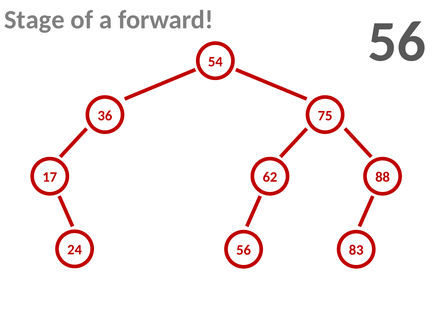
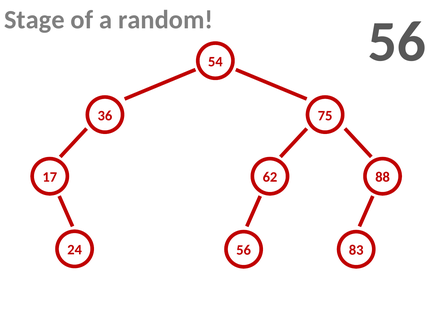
forward: forward -> random (166, 20)
